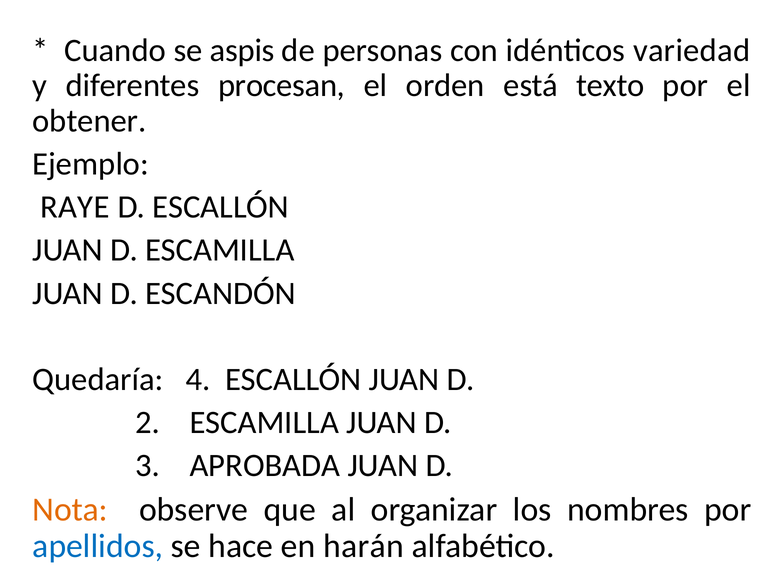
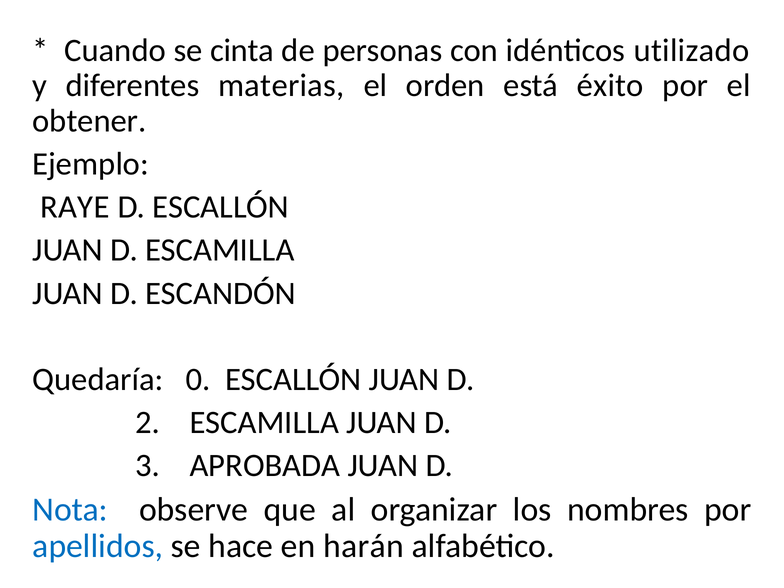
aspis: aspis -> cinta (242, 50)
variedad: variedad -> utilizado (692, 50)
procesan: procesan -> materias (281, 86)
texto: texto -> éxito (610, 86)
4: 4 -> 0 (198, 379)
Nota colour: orange -> blue (70, 510)
